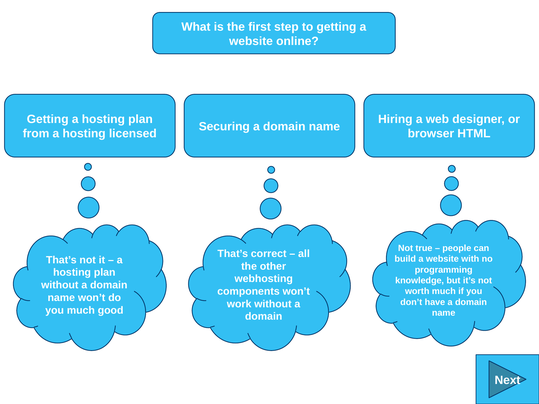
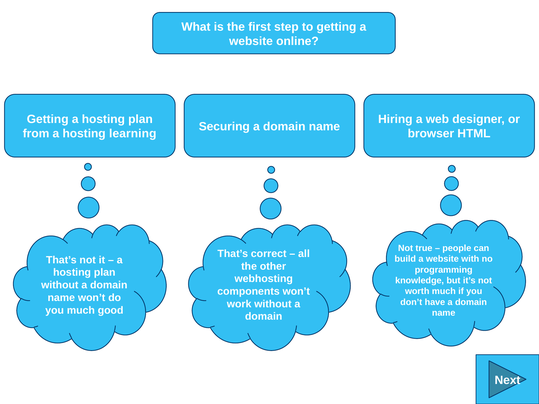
licensed: licensed -> learning (133, 134)
